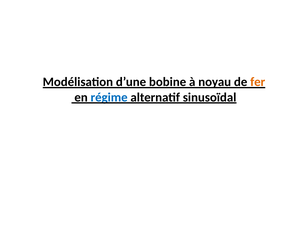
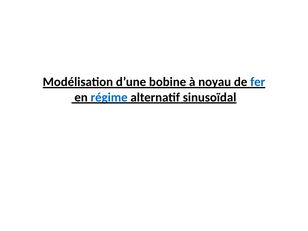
fer colour: orange -> blue (258, 82)
